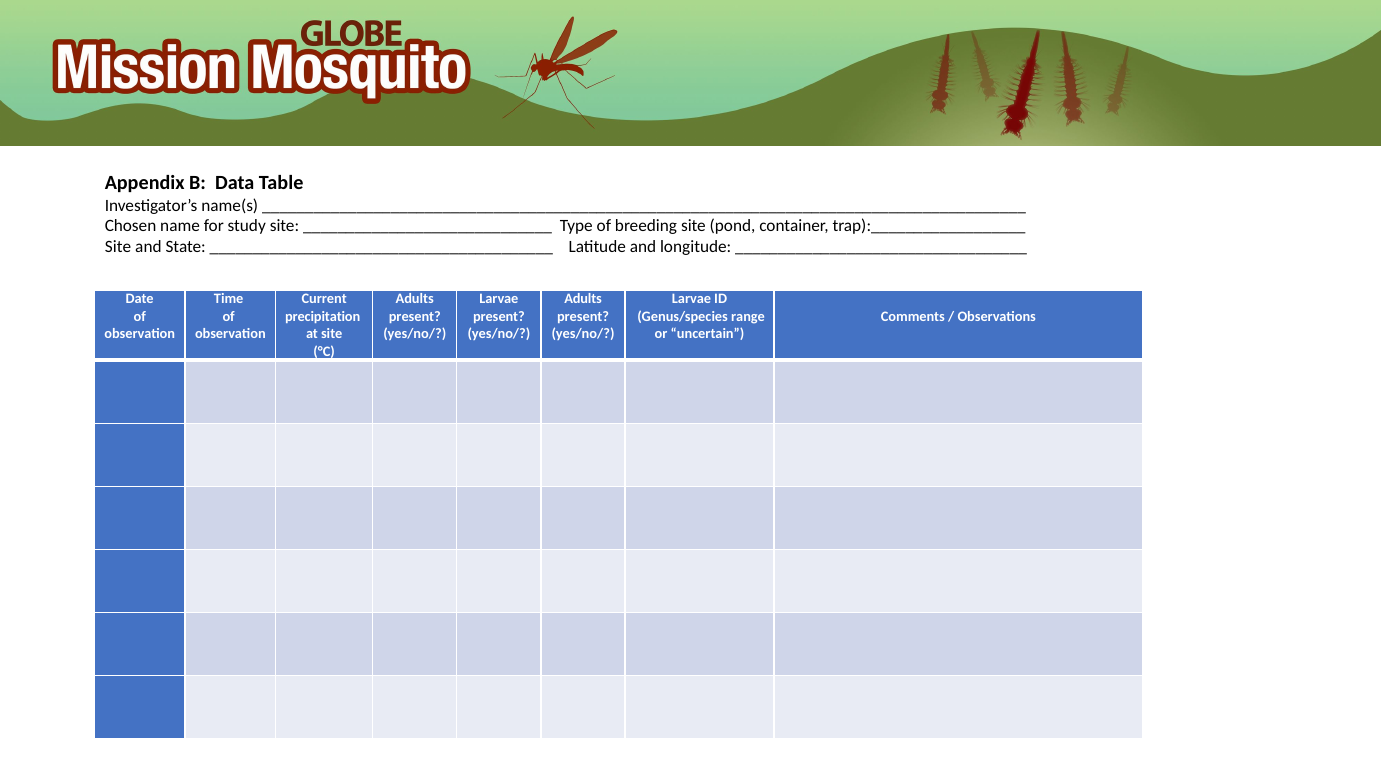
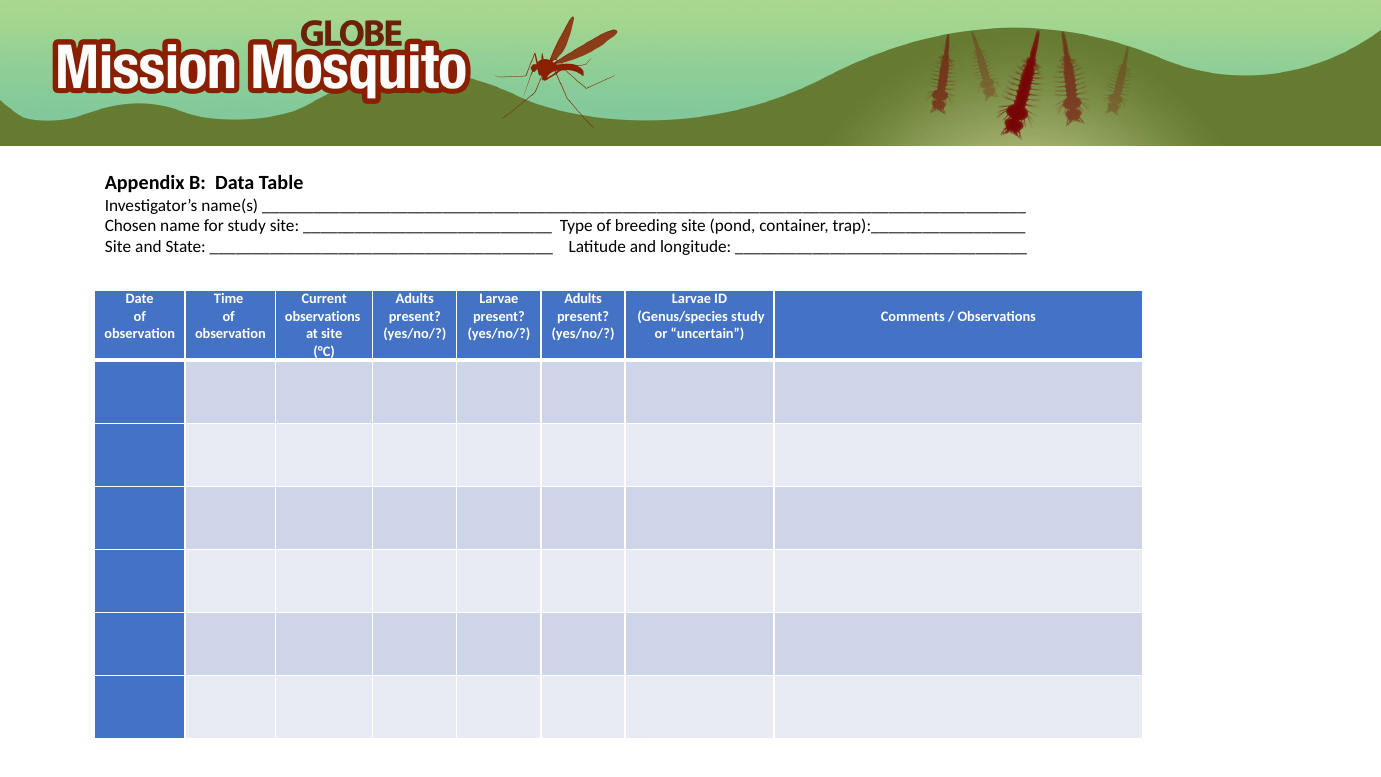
precipitation: precipitation -> observations (323, 316)
Genus/species range: range -> study (748, 316)
